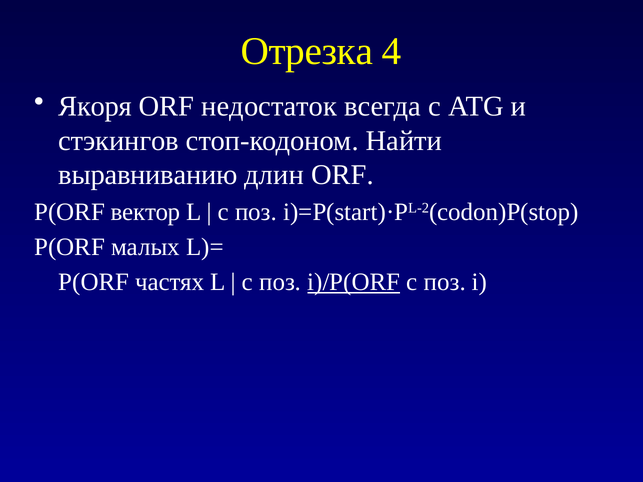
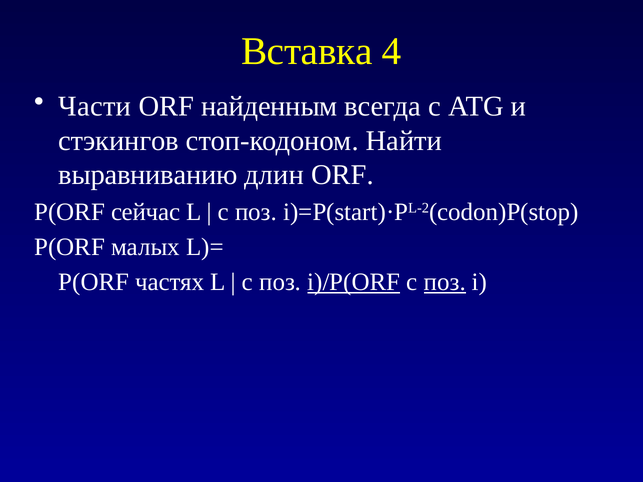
Отрезка: Отрезка -> Вставка (307, 51)
Якоря: Якоря -> Части (95, 107)
недостаток: недостаток -> найденным (269, 107)
вектор: вектор -> сейчас (146, 212)
поз underline: none -> present (445, 282)
